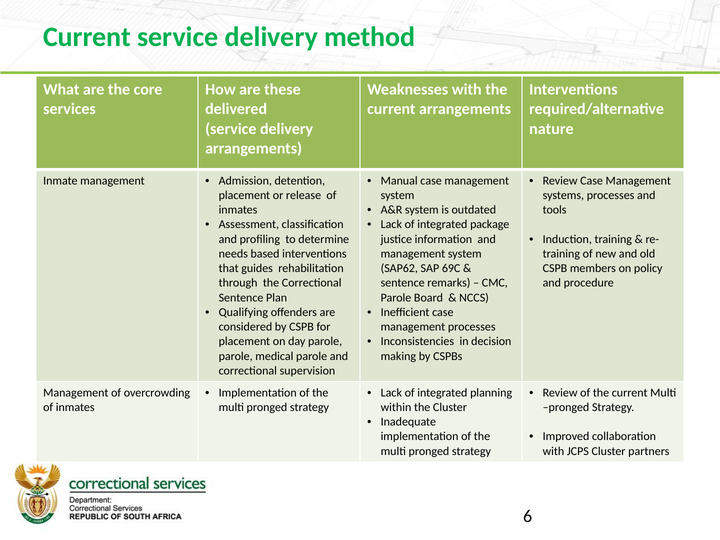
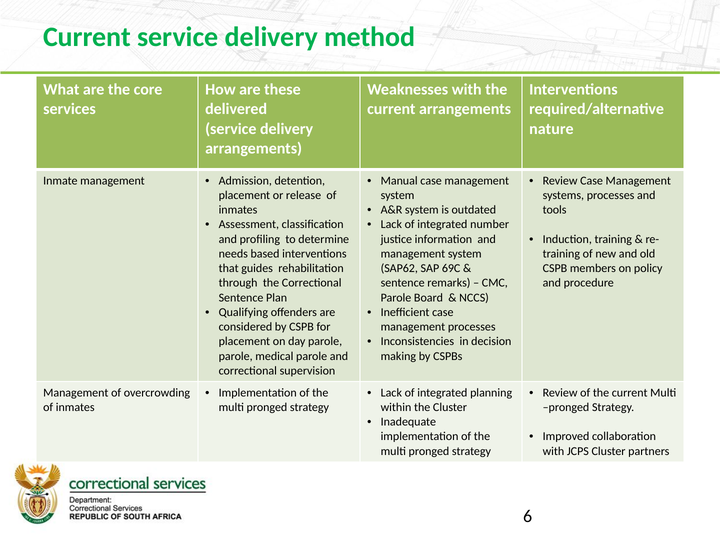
package: package -> number (490, 224)
